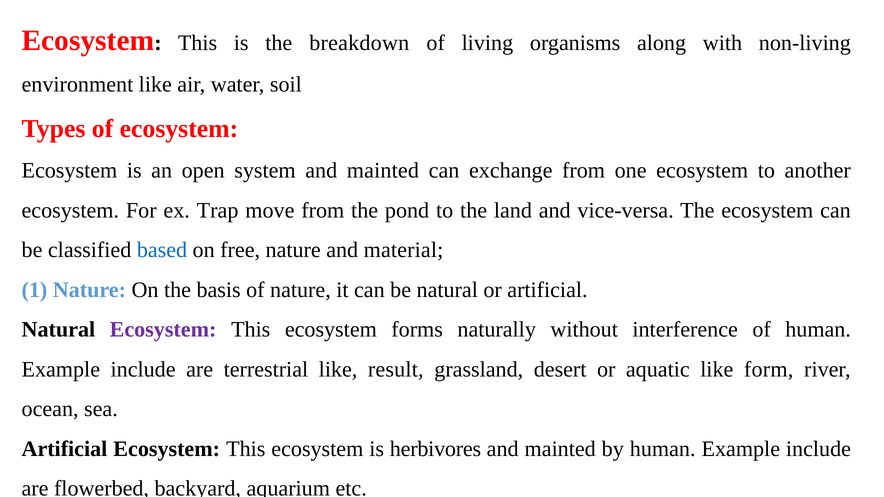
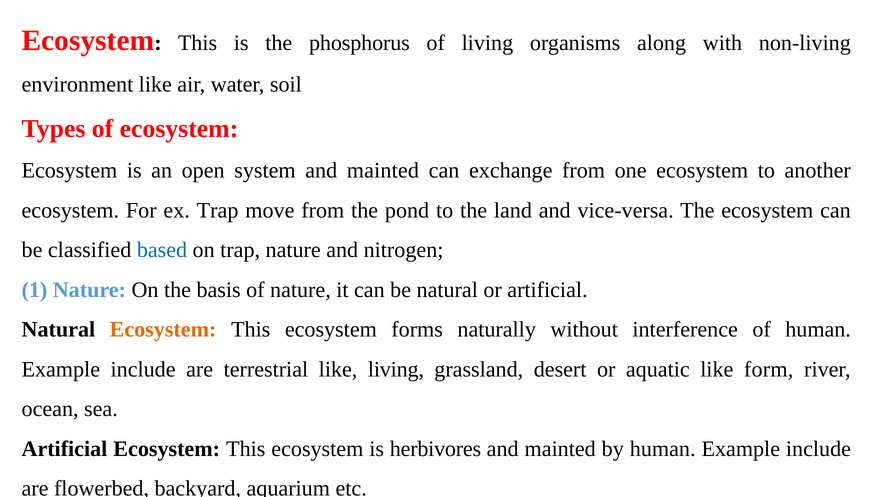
breakdown: breakdown -> phosphorus (359, 43)
on free: free -> trap (240, 250)
material: material -> nitrogen (404, 250)
Ecosystem colour: purple -> orange (163, 330)
like result: result -> living (396, 369)
